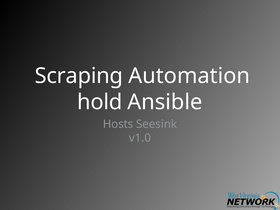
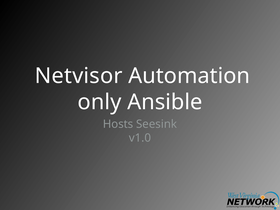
Scraping: Scraping -> Netvisor (79, 76)
hold: hold -> only (100, 102)
